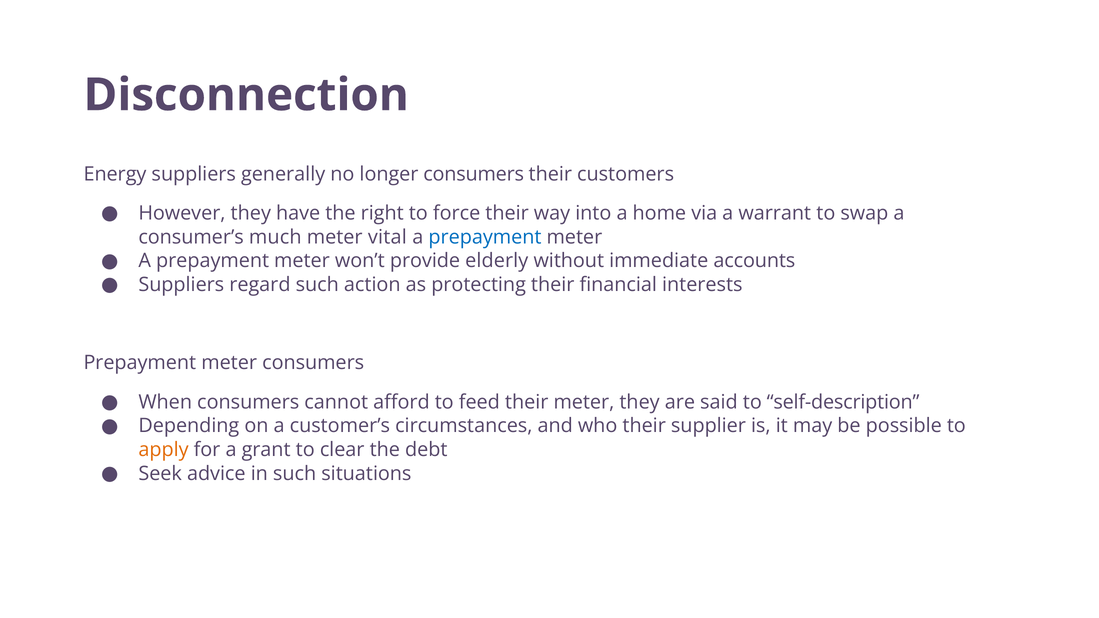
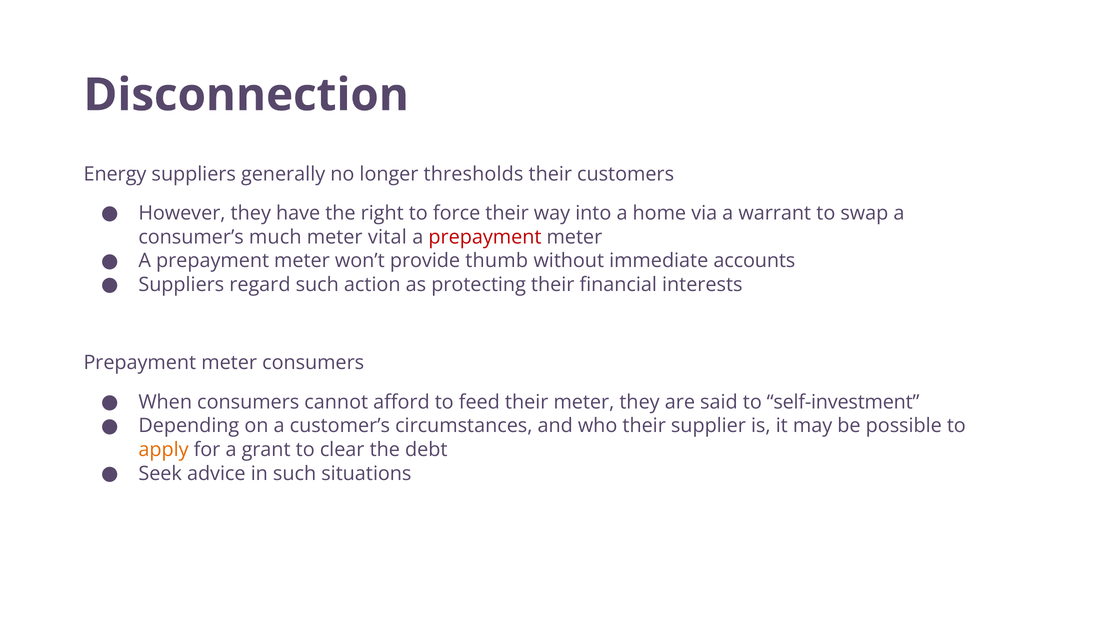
longer consumers: consumers -> thresholds (473, 174)
prepayment colour: blue -> red (485, 237)
elderly: elderly -> thumb (497, 261)
self-description: self-description -> self-investment (843, 402)
